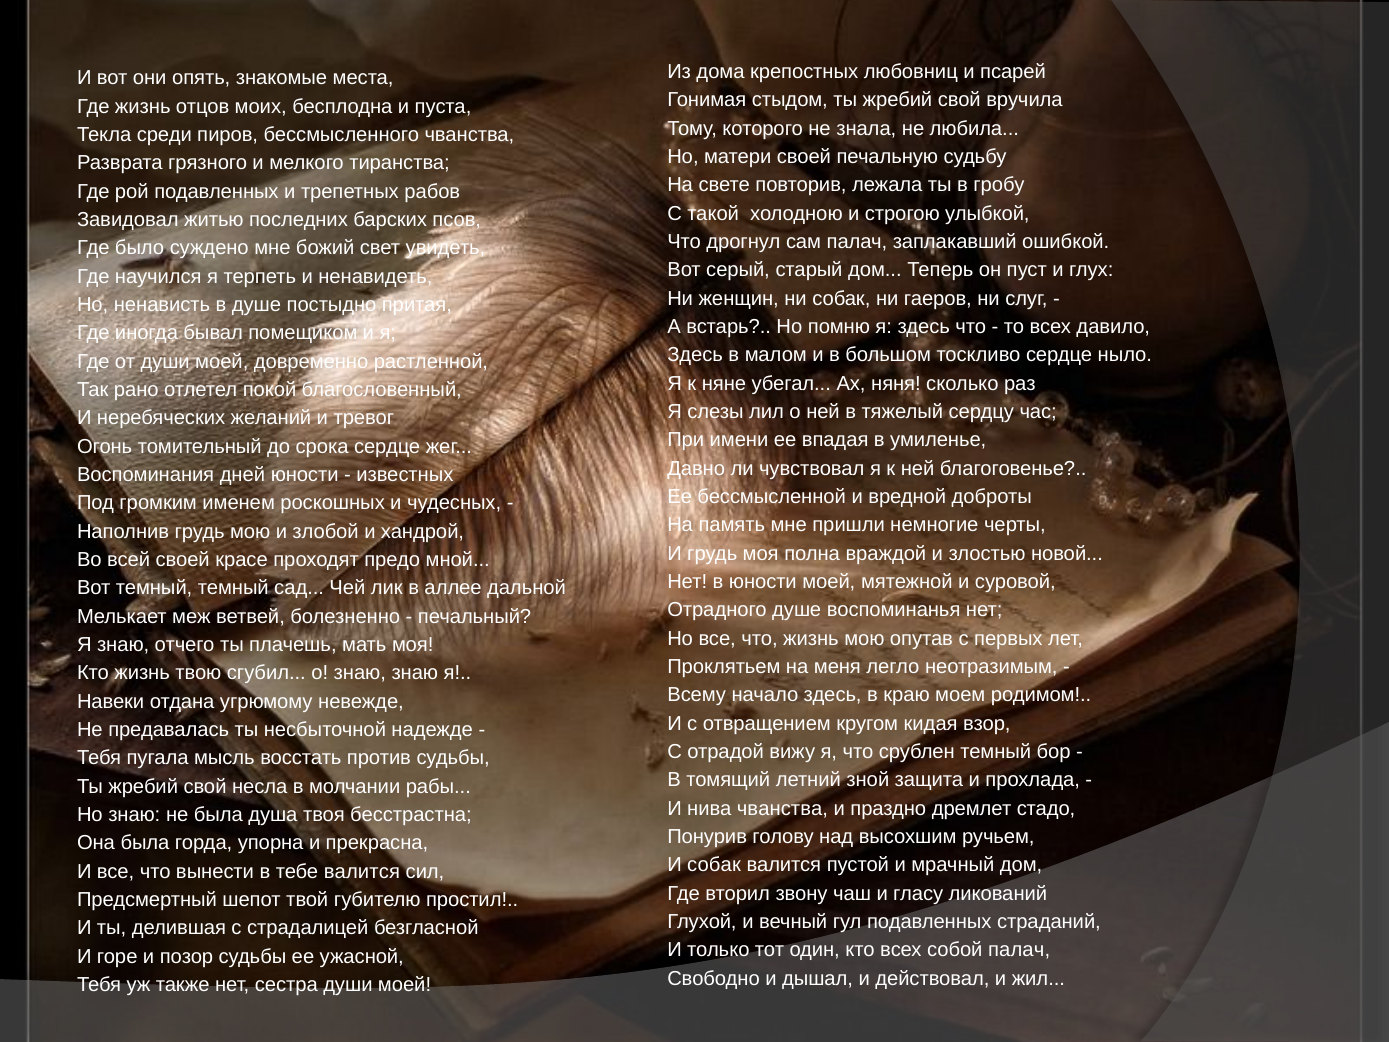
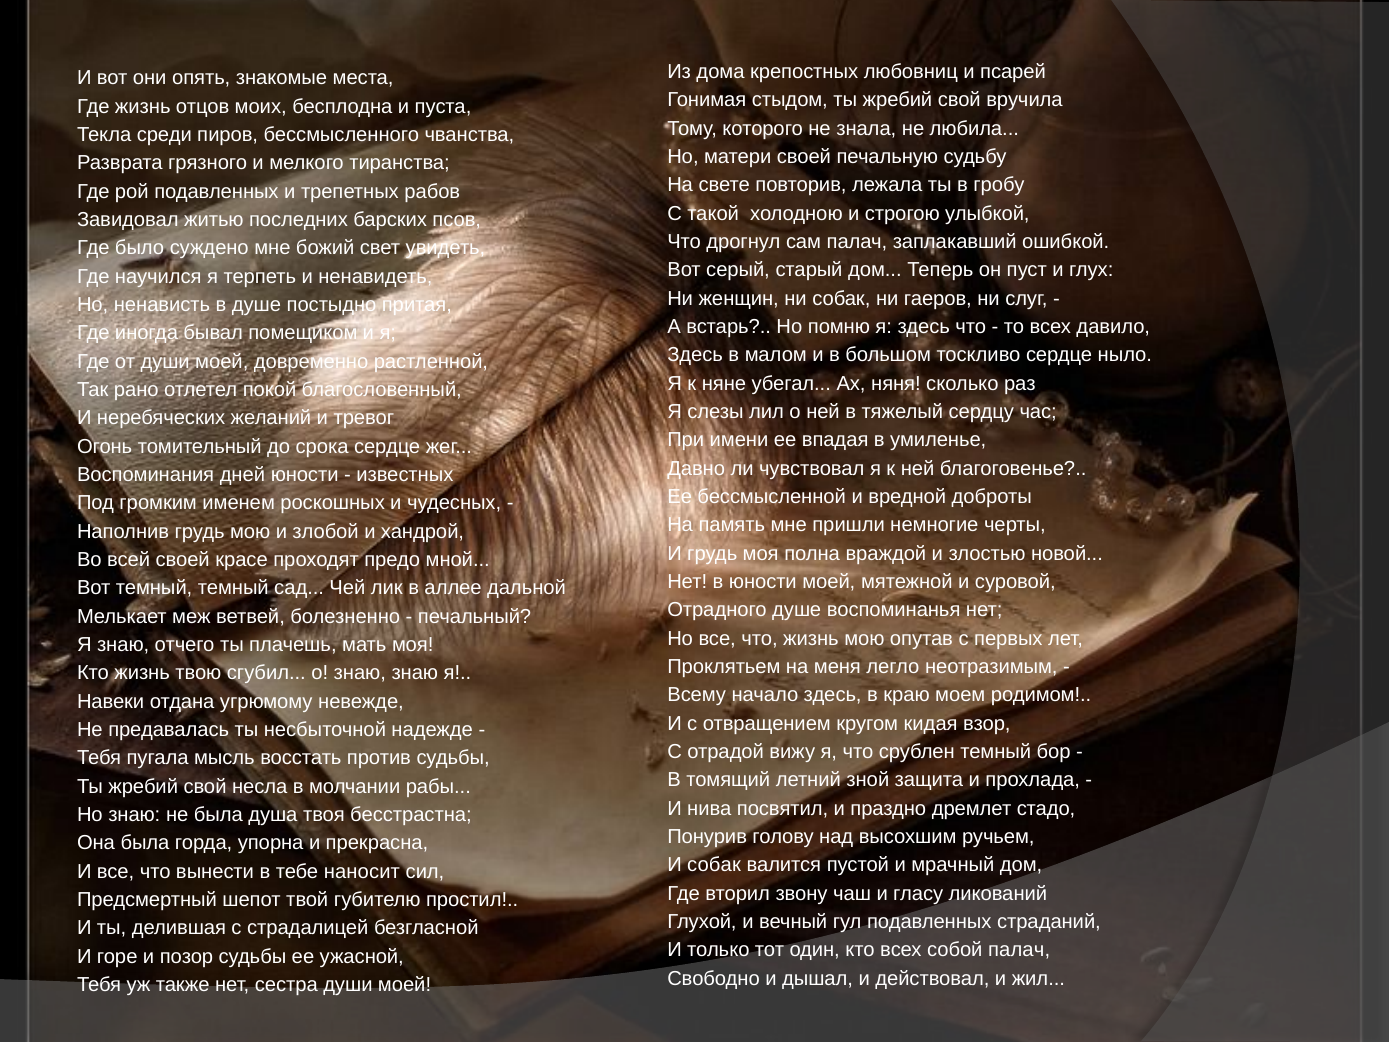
нива чванства: чванства -> посвятил (783, 808)
тебе валится: валится -> наносит (362, 871)
